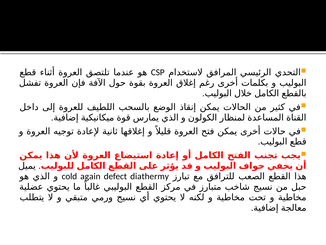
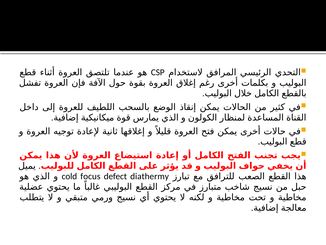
again: again -> focus (90, 176)
